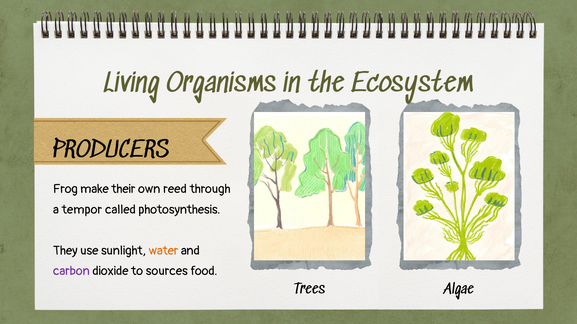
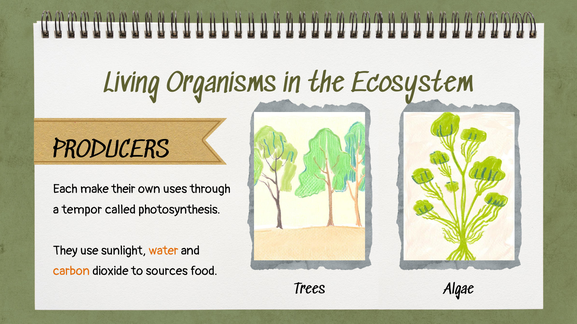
Frog: Frog -> Each (65, 189)
reed: reed -> uses (175, 189)
carbon colour: purple -> orange (71, 272)
